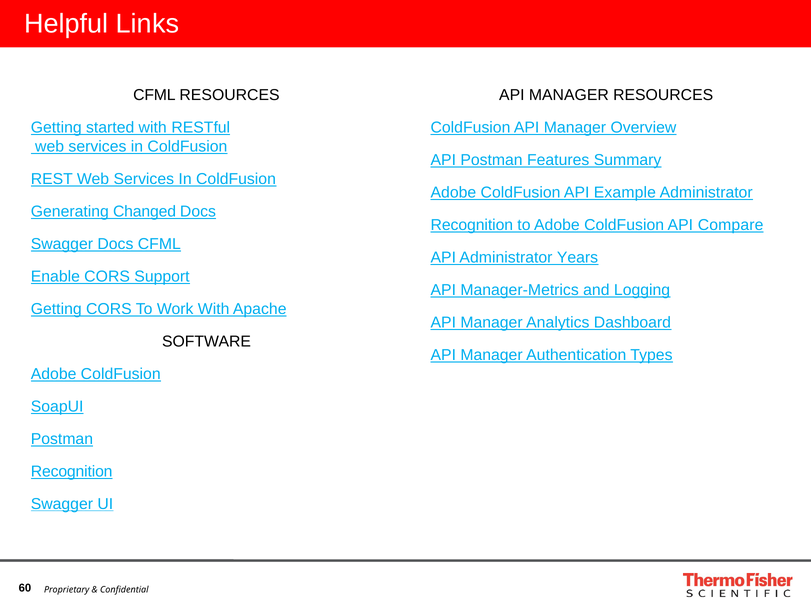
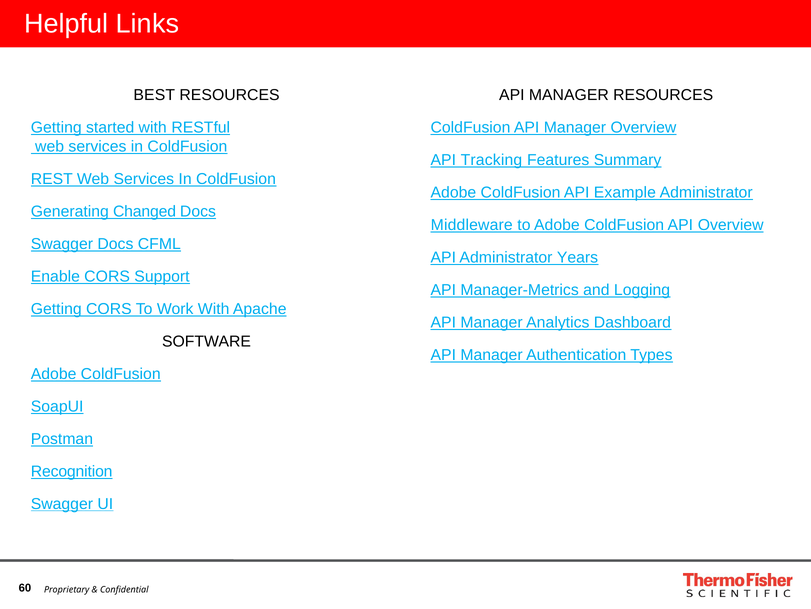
CFML: CFML -> BEST (154, 95)
API Postman: Postman -> Tracking (491, 160)
Recognition: Recognition -> Middleware (472, 225)
API Compare: Compare -> Overview (731, 225)
